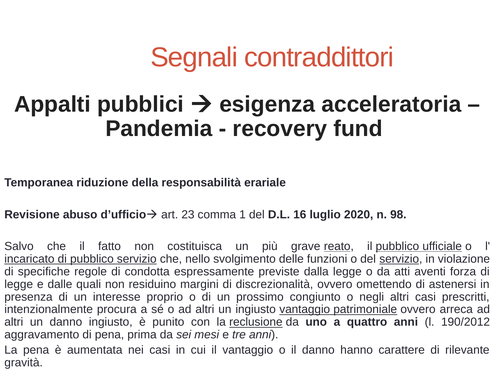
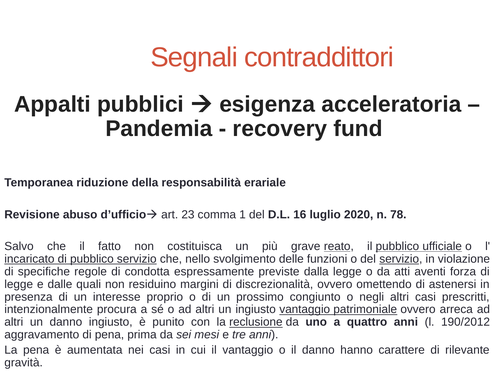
98: 98 -> 78 (398, 215)
